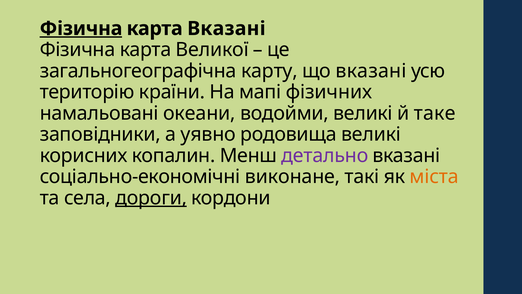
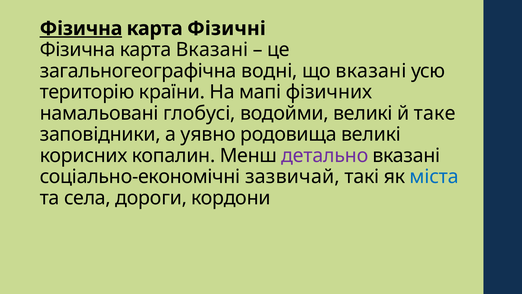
карта Вказані: Вказані -> Фізичні (226, 28)
карта Великої: Великої -> Вказані (212, 50)
карту: карту -> водні (269, 71)
океани: океани -> глобусі (199, 113)
виконане: виконане -> зазвичай (292, 177)
міста colour: orange -> blue (434, 177)
дороги underline: present -> none (151, 198)
